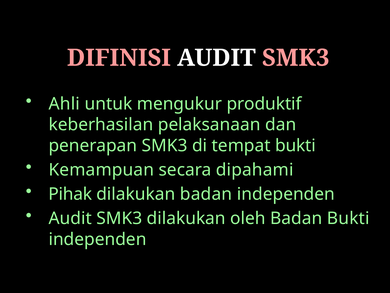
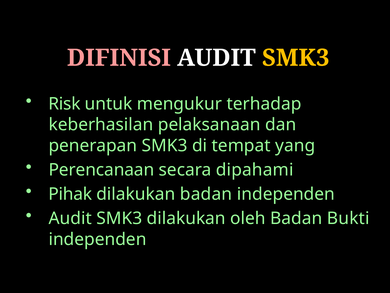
SMK3 colour: pink -> yellow (296, 58)
Ahli: Ahli -> Risk (64, 104)
produktif: produktif -> terhadap (264, 104)
tempat bukti: bukti -> yang (295, 145)
Kemampuan: Kemampuan -> Perencanaan (101, 170)
